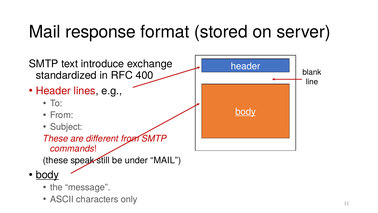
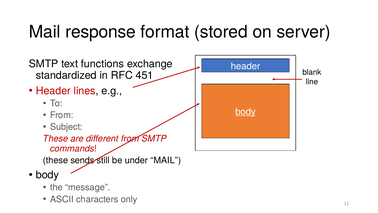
introduce: introduce -> functions (102, 64)
400: 400 -> 451 (145, 75)
speak: speak -> sends (82, 160)
body underline: present -> none (47, 175)
